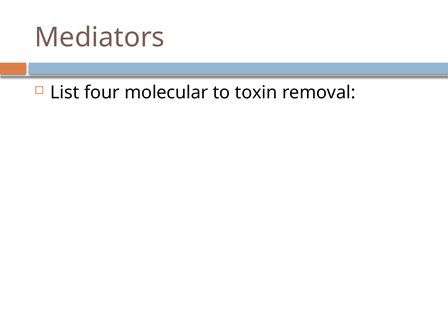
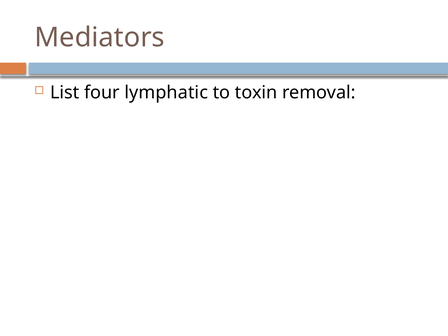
molecular: molecular -> lymphatic (166, 93)
